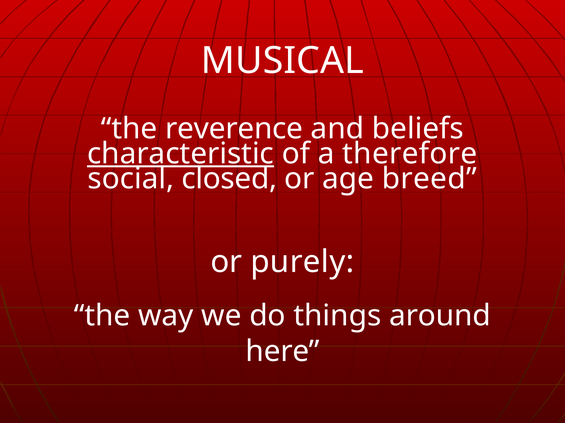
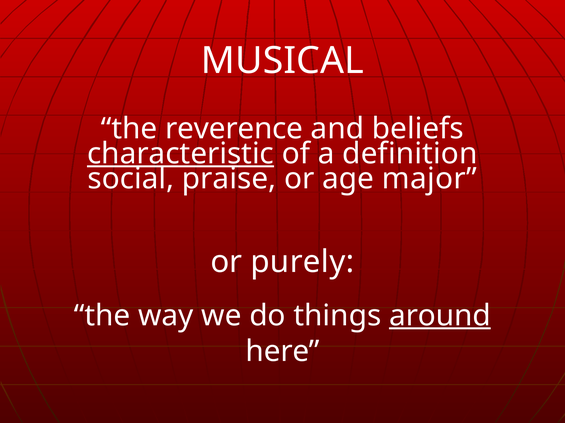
therefore: therefore -> definition (410, 154)
closed: closed -> praise (229, 179)
breed: breed -> major (429, 179)
around underline: none -> present (440, 316)
